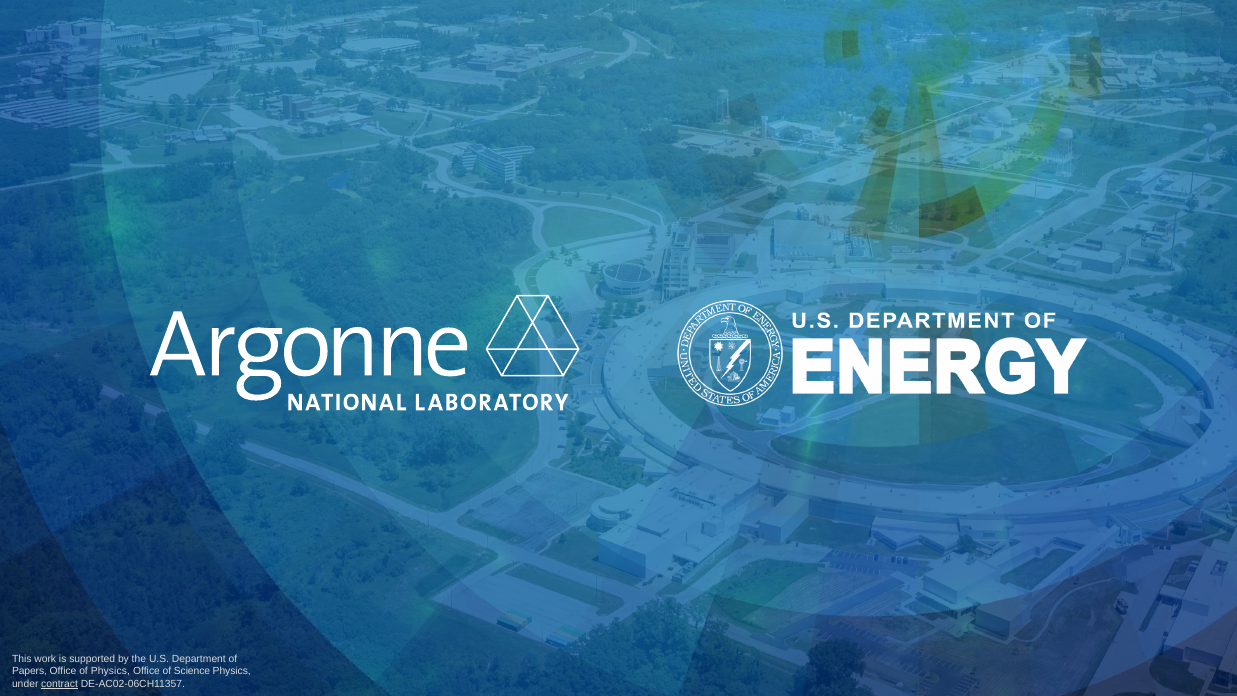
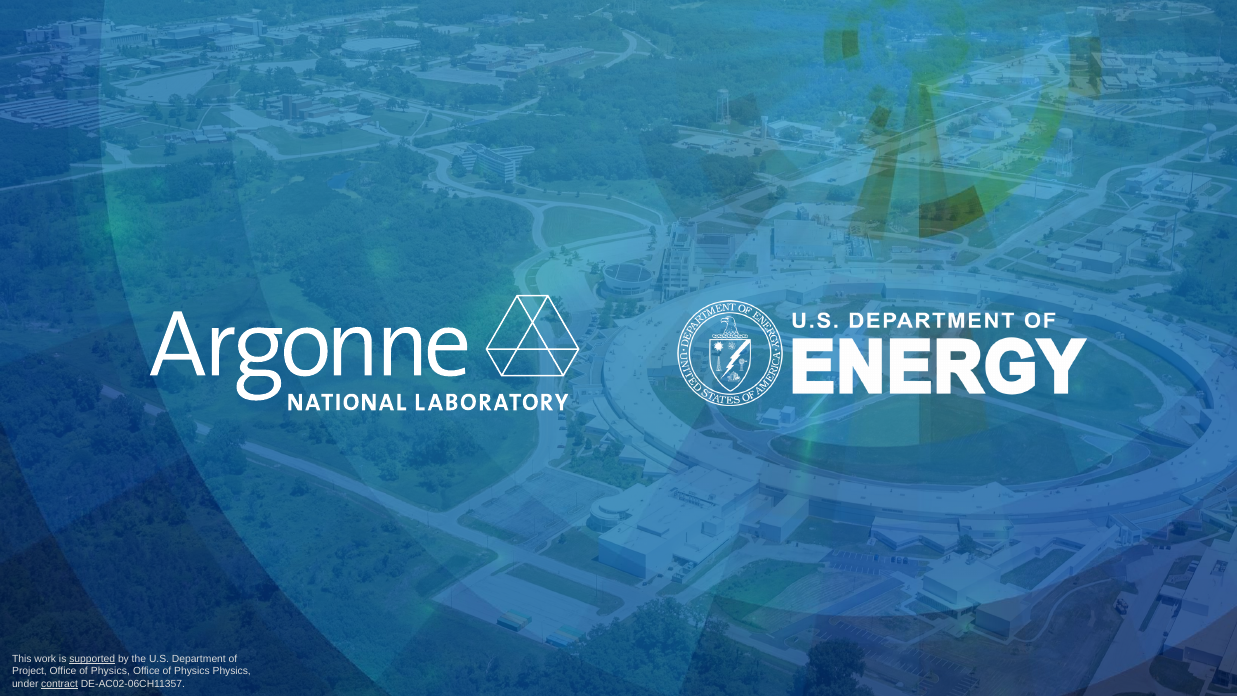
supported underline: none -> present (92, 659)
Papers: Papers -> Project (30, 671)
Science: Science -> Physics (192, 671)
